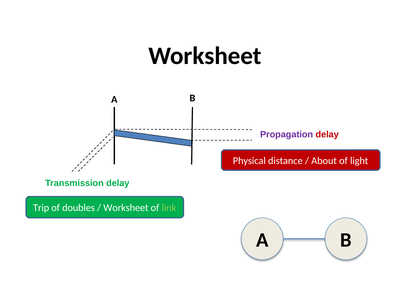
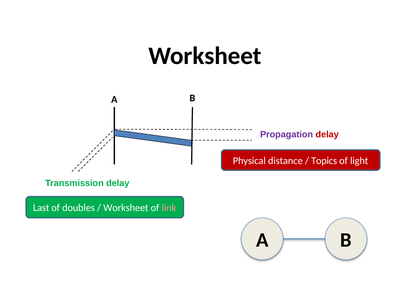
About: About -> Topics (324, 161)
Trip: Trip -> Last (41, 208)
link colour: light green -> pink (169, 208)
